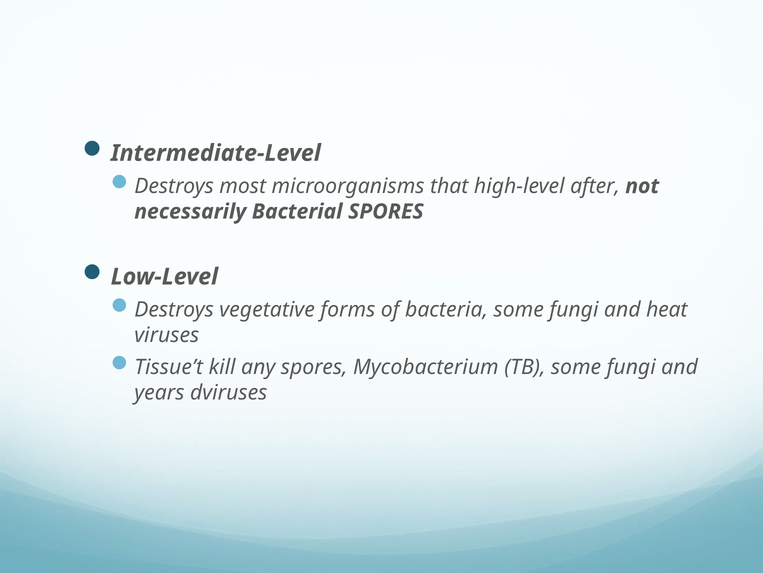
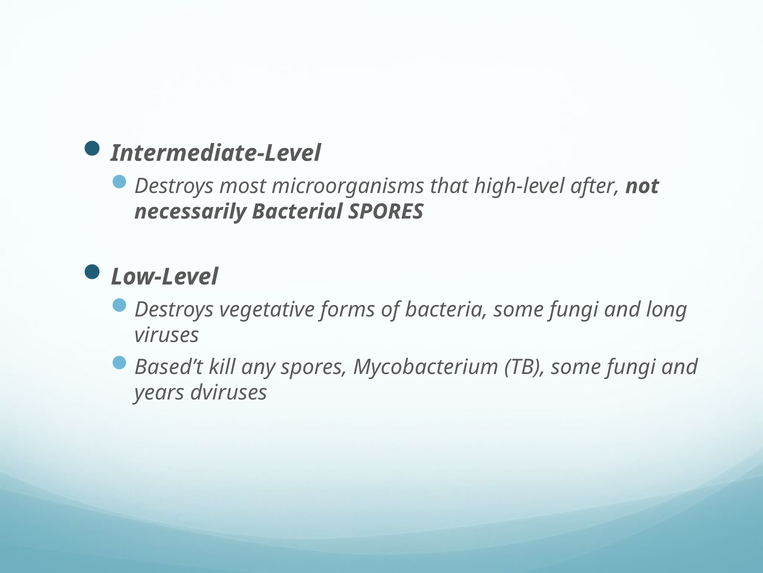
heat: heat -> long (667, 309)
Tissue’t: Tissue’t -> Based’t (169, 367)
